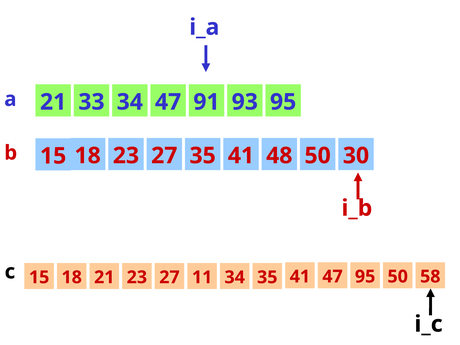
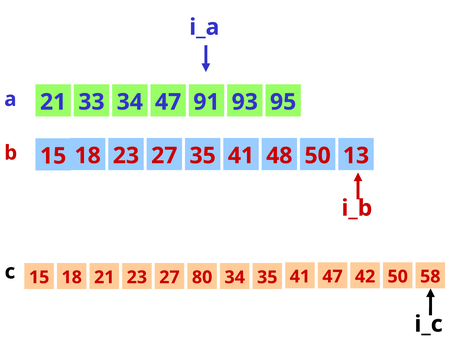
30: 30 -> 13 (356, 156)
11: 11 -> 80 (202, 277)
47 95: 95 -> 42 (365, 277)
